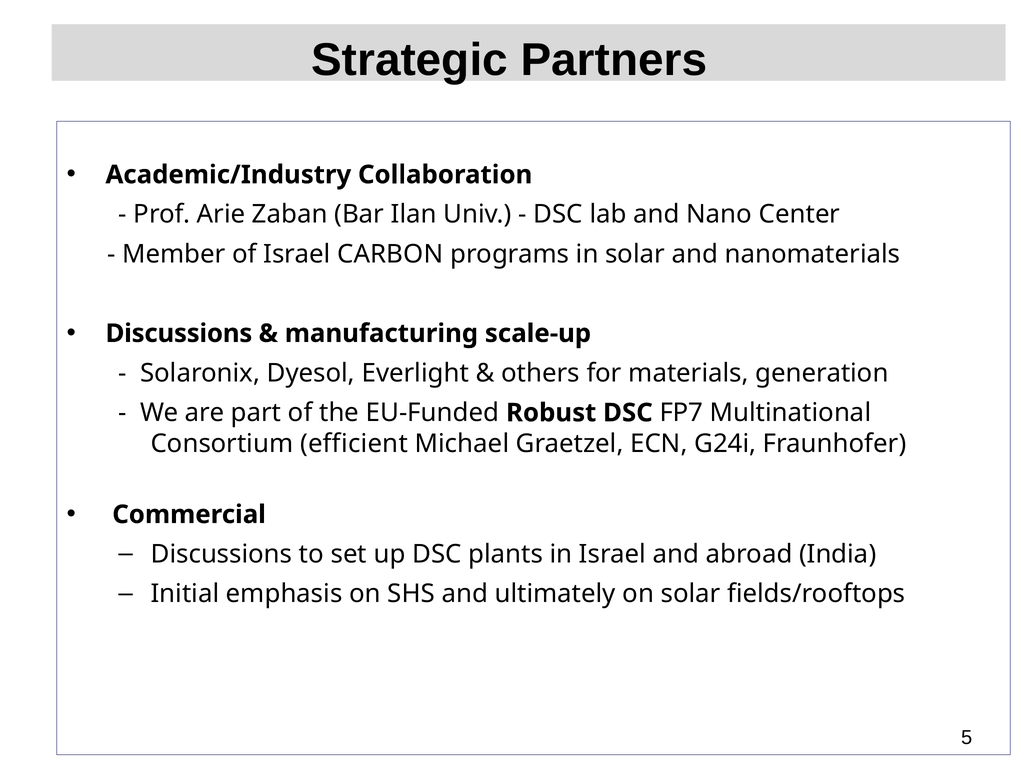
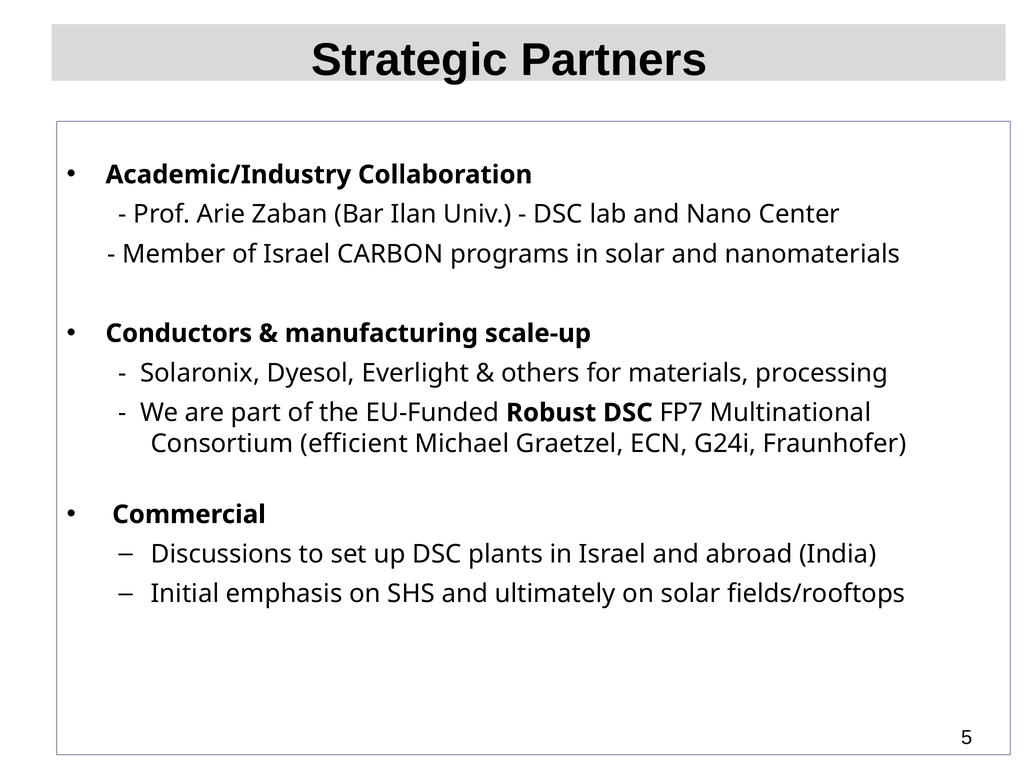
Discussions: Discussions -> Conductors (179, 333)
generation: generation -> processing (822, 373)
